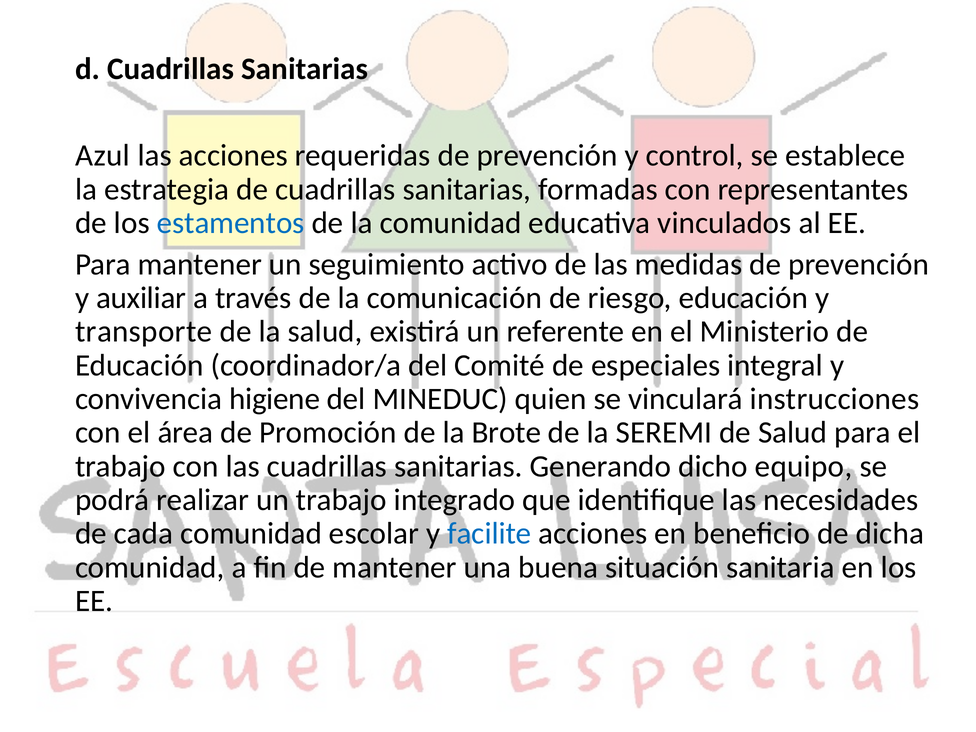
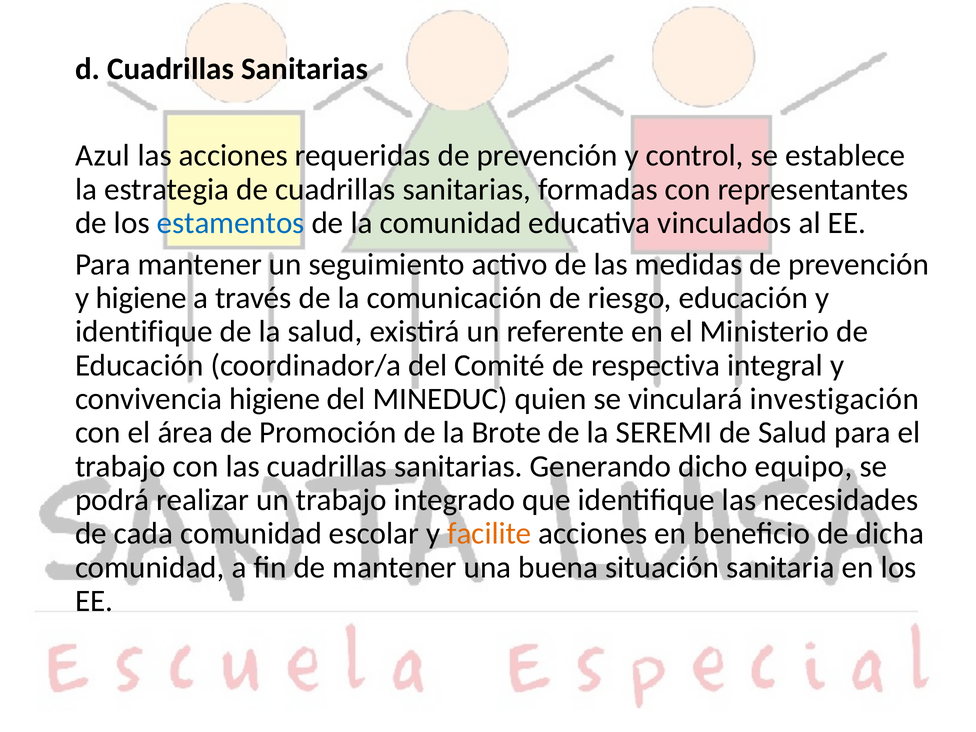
y auxiliar: auxiliar -> higiene (141, 298)
transporte: transporte -> identifique (144, 332)
especiales: especiales -> respectiva (656, 365)
instrucciones: instrucciones -> investigación (834, 399)
facilite colour: blue -> orange (489, 534)
